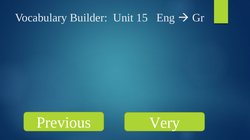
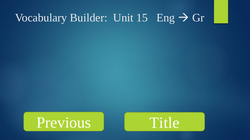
Very: Very -> Title (164, 123)
